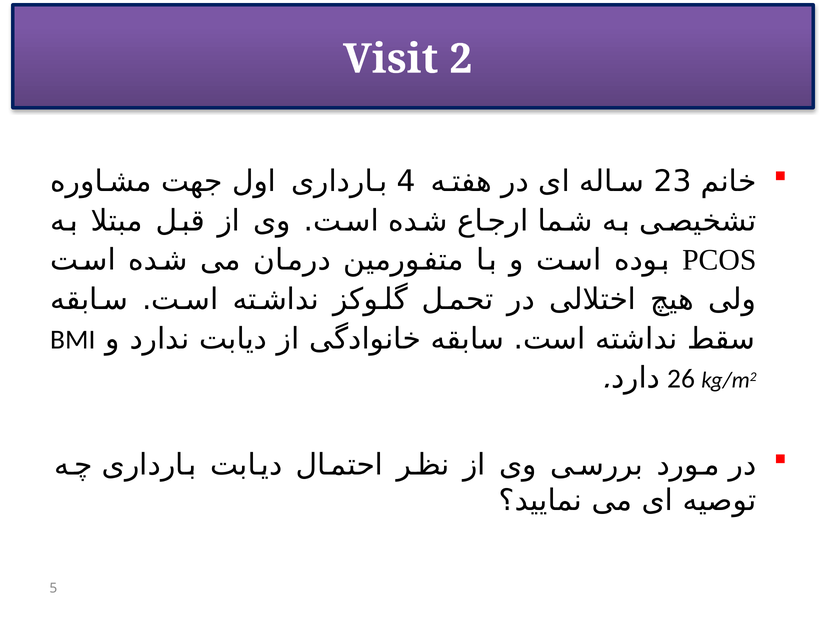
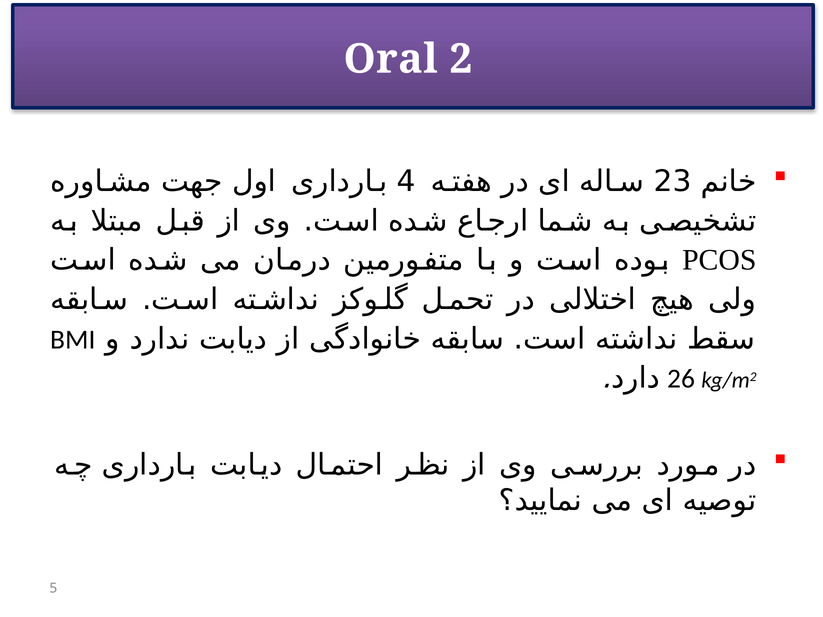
Visit: Visit -> Oral (391, 59)
